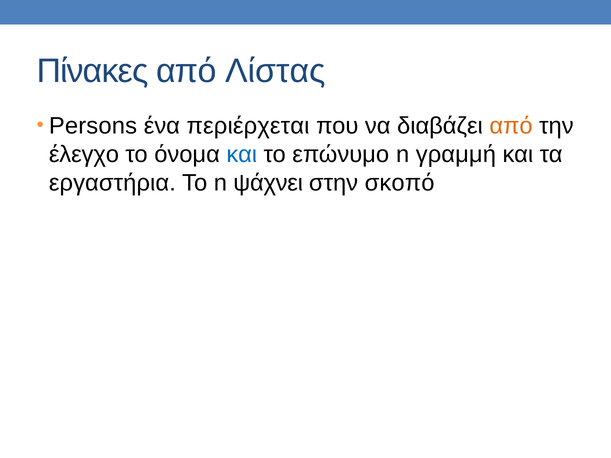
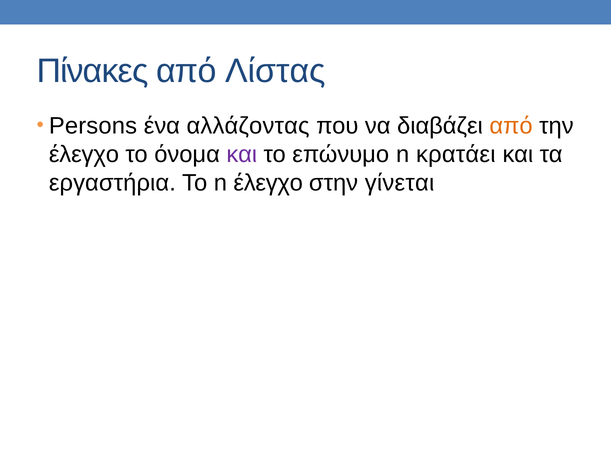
περιέρχεται: περιέρχεται -> αλλάζοντας (248, 126)
και colour: blue -> purple (242, 154)
γραμμή: γραμμή -> κρατάει (456, 154)
n ψάχνει: ψάχνει -> έλεγχο (268, 183)
σκοπό: σκοπό -> γίνεται (400, 183)
